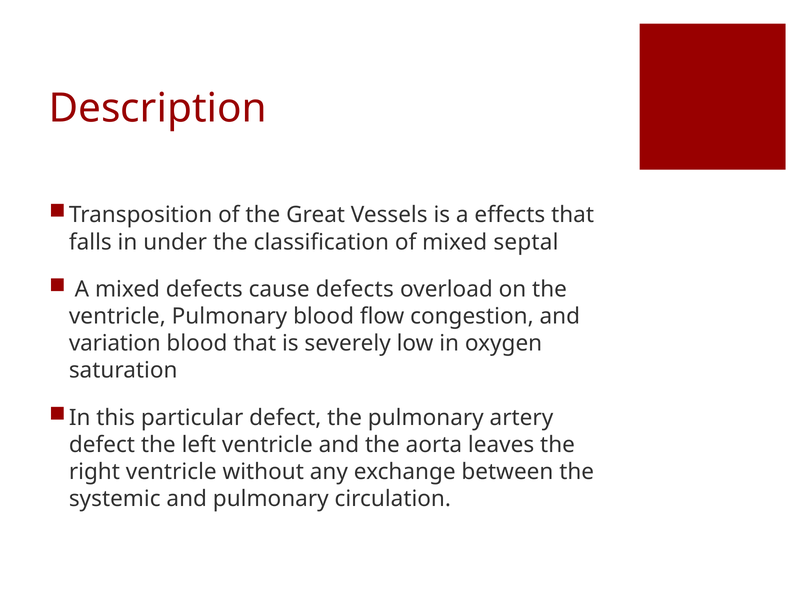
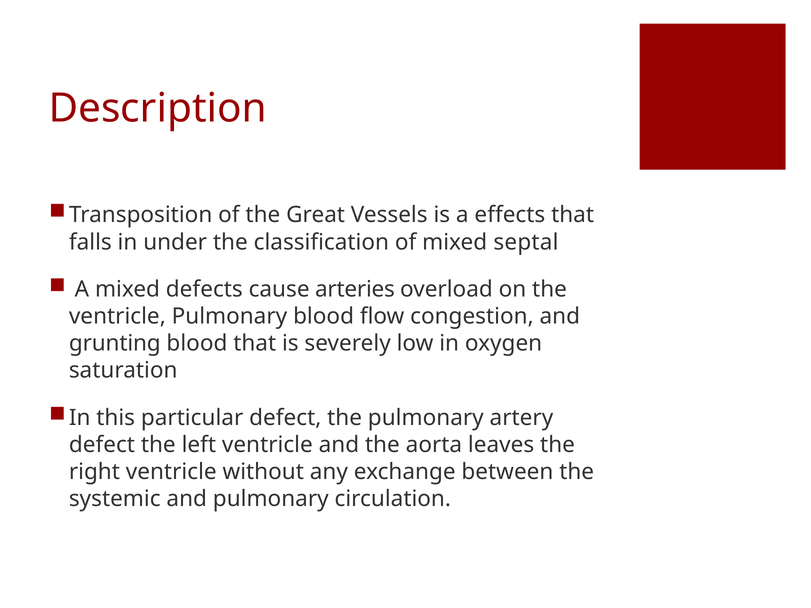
cause defects: defects -> arteries (355, 290)
variation: variation -> grunting (115, 344)
